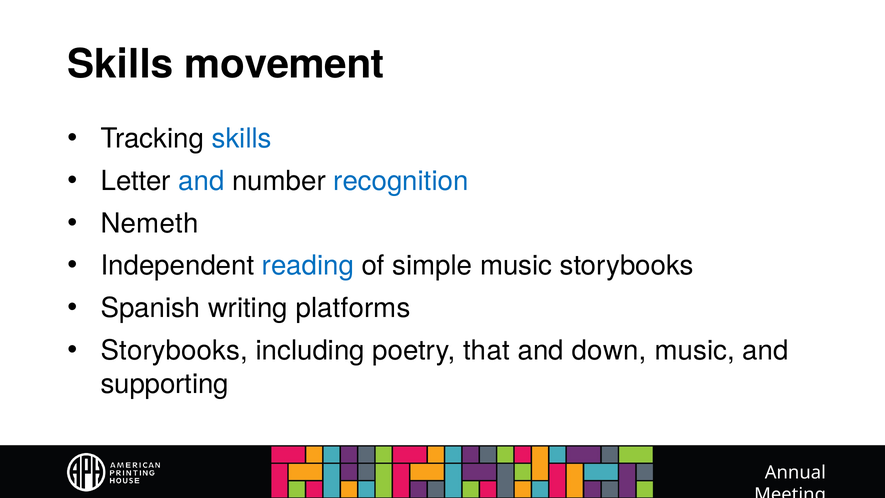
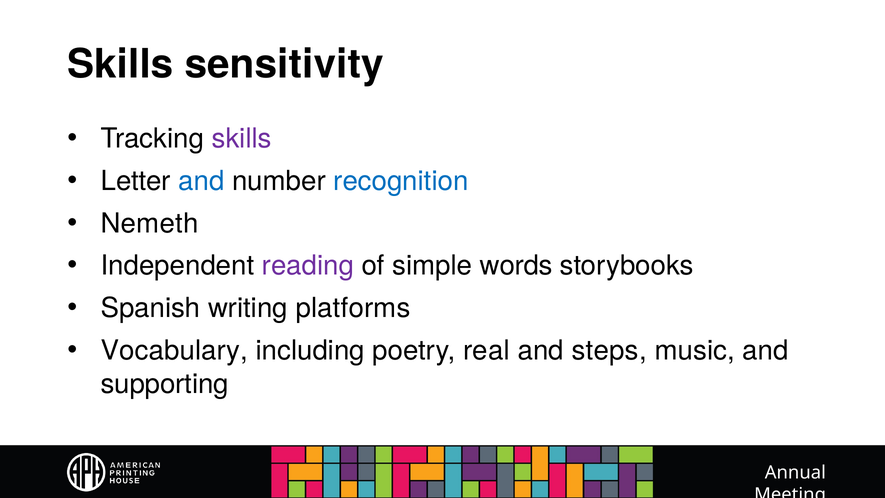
movement: movement -> sensitivity (284, 64)
skills colour: blue -> purple (242, 138)
reading colour: blue -> purple (308, 266)
simple music: music -> words (516, 266)
Storybooks: Storybooks -> Vocabulary (174, 351)
that: that -> real (486, 351)
down: down -> steps (609, 351)
